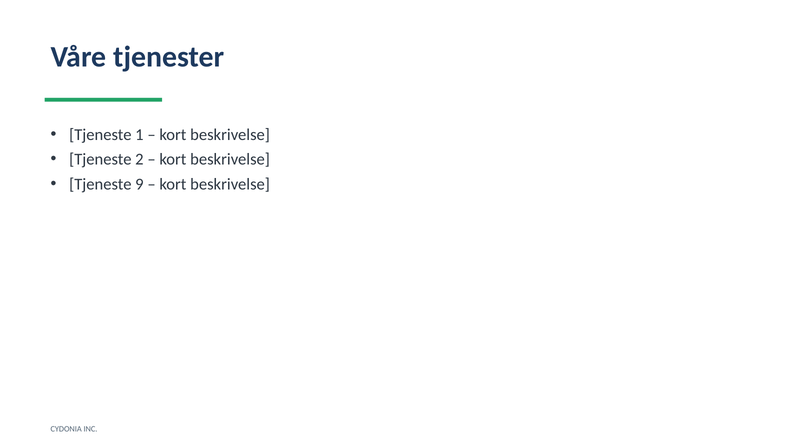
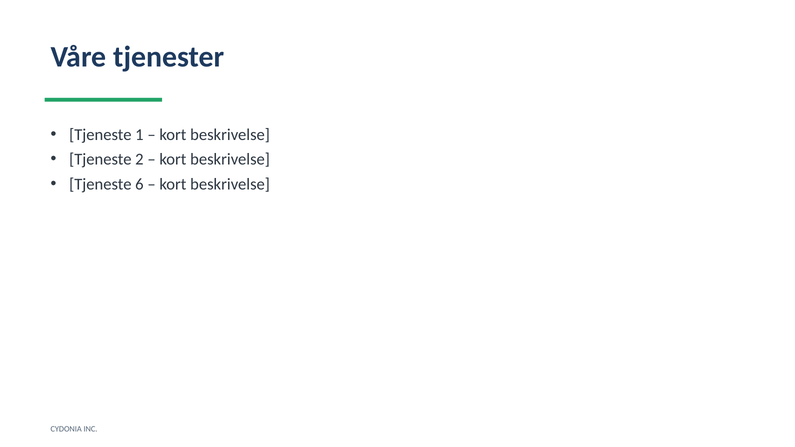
9: 9 -> 6 (139, 184)
